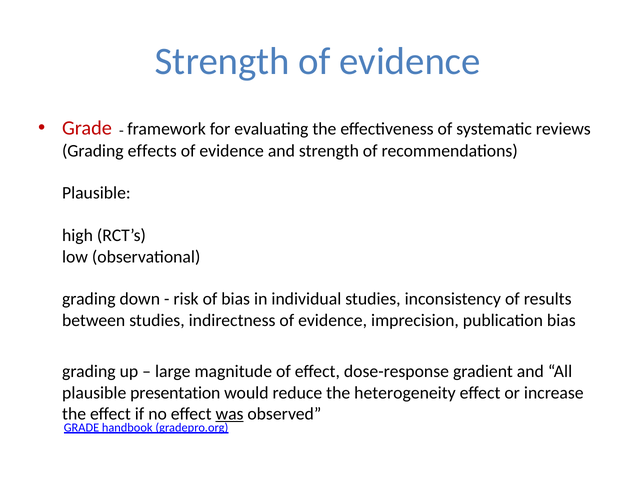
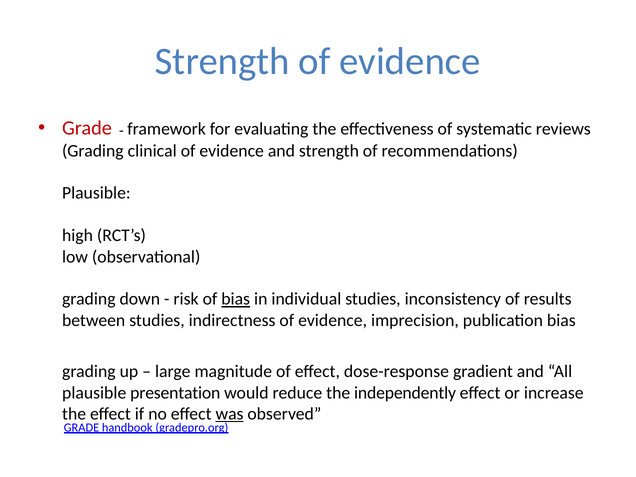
effects: effects -> clinical (152, 151)
bias underline: none -> present (236, 299)
heterogeneity: heterogeneity -> independently (405, 393)
